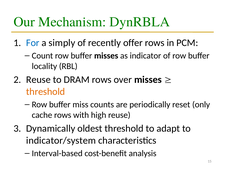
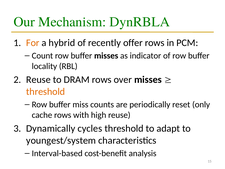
For colour: blue -> orange (33, 43)
simply: simply -> hybrid (62, 43)
oldest: oldest -> cycles (90, 128)
indicator/system: indicator/system -> youngest/system (61, 140)
